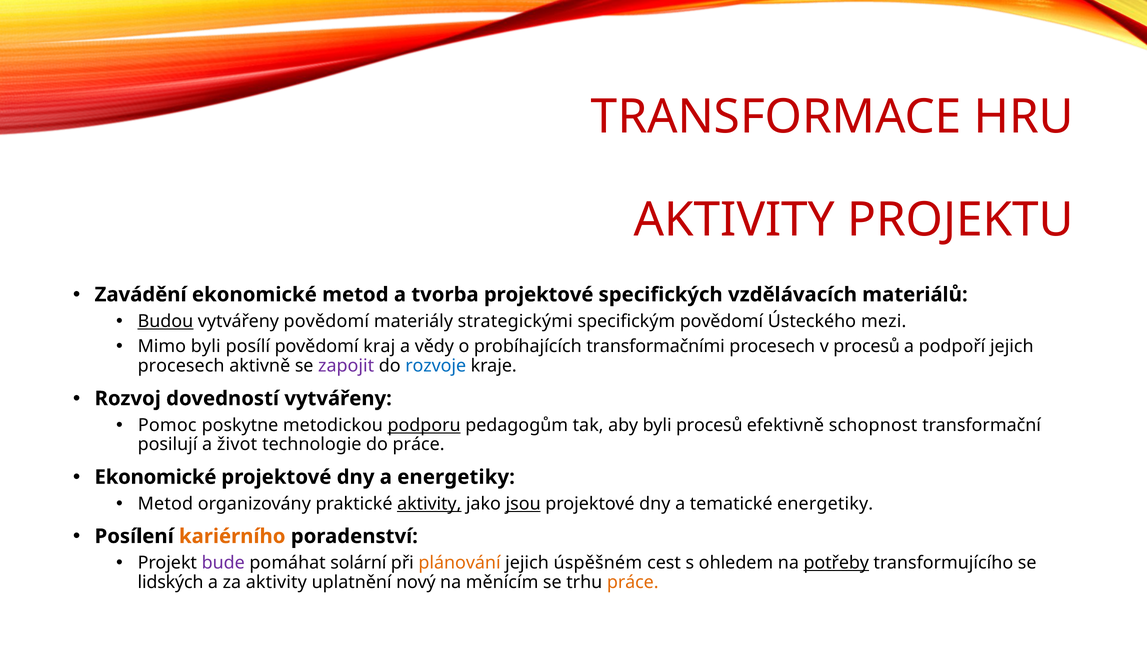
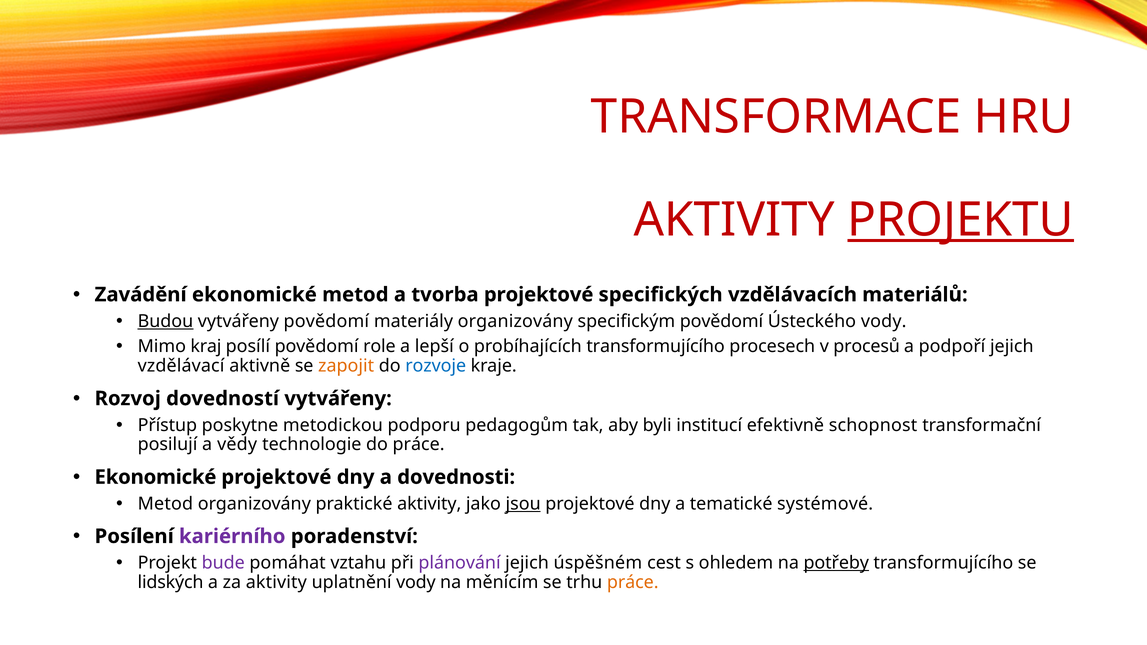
PROJEKTU underline: none -> present (961, 220)
materiály strategickými: strategickými -> organizovány (515, 321)
Ústeckého mezi: mezi -> vody (884, 321)
Mimo byli: byli -> kraj (206, 347)
kraj: kraj -> role (379, 347)
vědy: vědy -> lepší (434, 347)
probíhajících transformačními: transformačními -> transformujícího (656, 347)
procesech: procesech -> vzdělávací (181, 366)
zapojit colour: purple -> orange (346, 366)
Pomoc: Pomoc -> Přístup (167, 425)
podporu underline: present -> none (424, 425)
byli procesů: procesů -> institucí (709, 425)
život: život -> vědy (237, 445)
a energetiky: energetiky -> dovednosti (456, 477)
aktivity underline: present -> none (429, 504)
tematické energetiky: energetiky -> systémové (825, 504)
kariérního colour: orange -> purple (232, 536)
solární: solární -> vztahu (358, 563)
plánování colour: orange -> purple (460, 563)
uplatnění nový: nový -> vody (416, 583)
